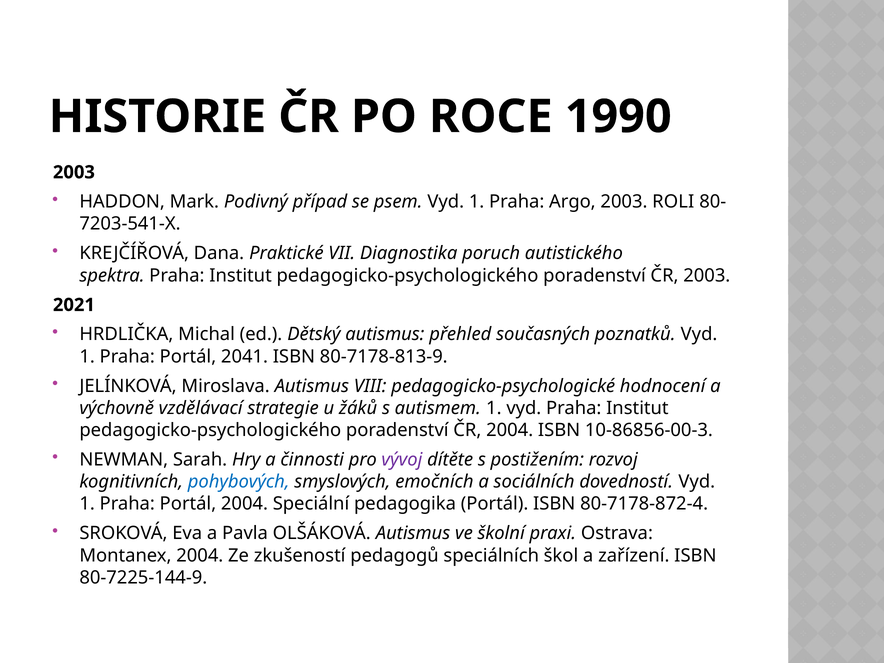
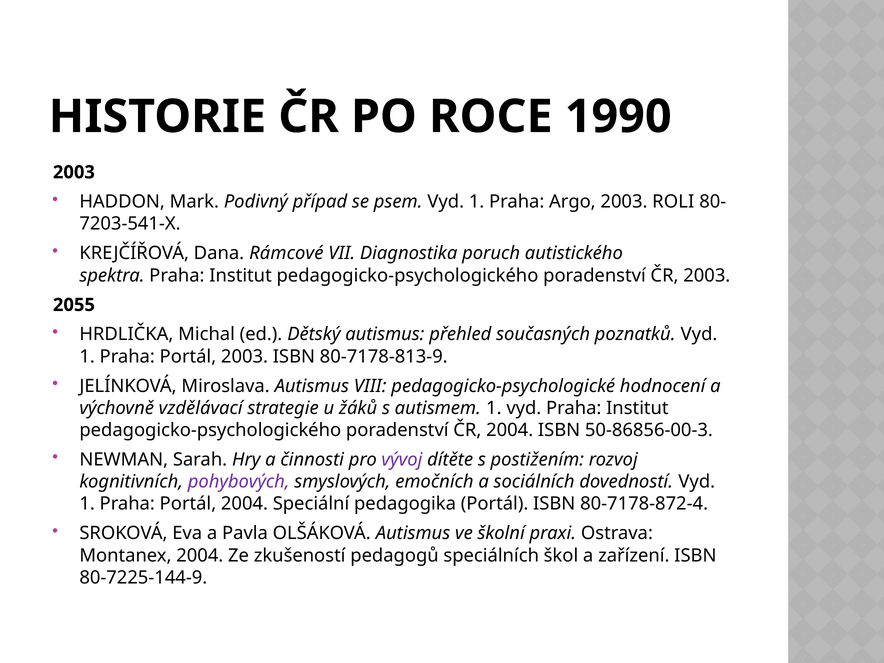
Praktické: Praktické -> Rámcové (286, 253)
2021: 2021 -> 2055 (74, 305)
Portál 2041: 2041 -> 2003 (244, 357)
10-86856-00-3: 10-86856-00-3 -> 50-86856-00-3 (649, 430)
pohybových colour: blue -> purple (239, 482)
